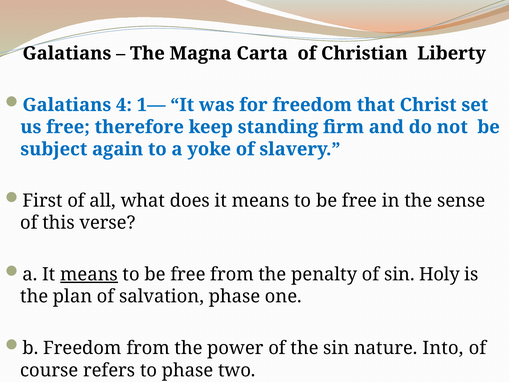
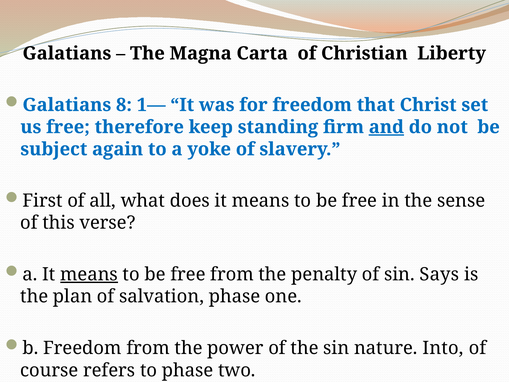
4: 4 -> 8 (124, 105)
and underline: none -> present (386, 127)
Holy: Holy -> Says (439, 274)
